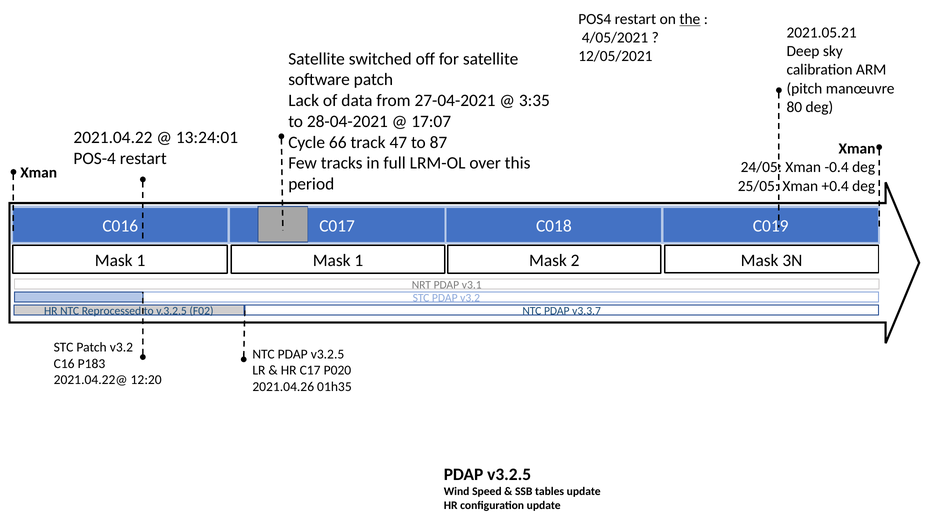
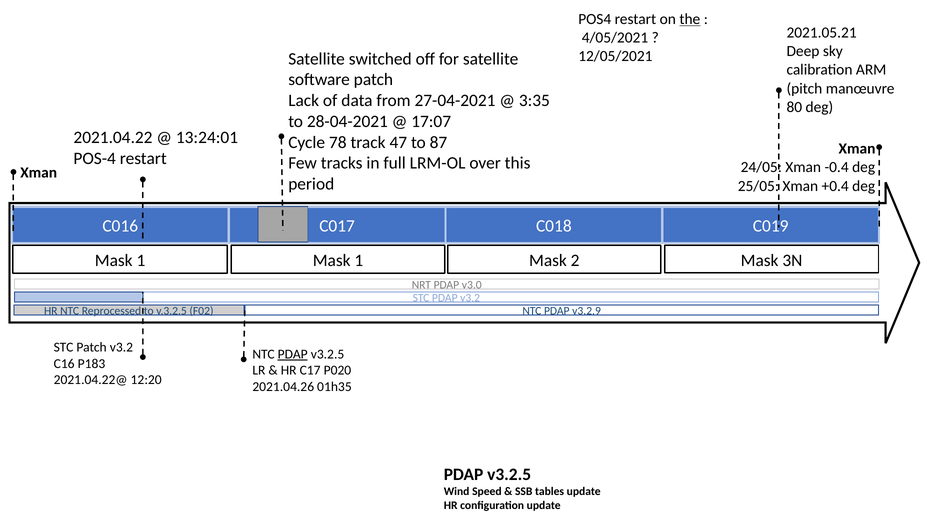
66: 66 -> 78 (338, 142)
v3.1: v3.1 -> v3.0 (472, 285)
v3.3.7: v3.3.7 -> v3.2.9 (587, 311)
PDAP underline: none -> present (293, 354)
